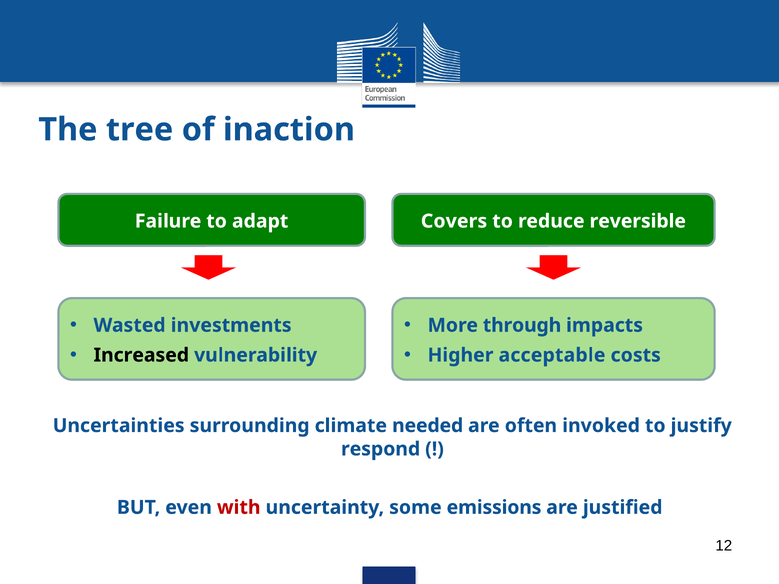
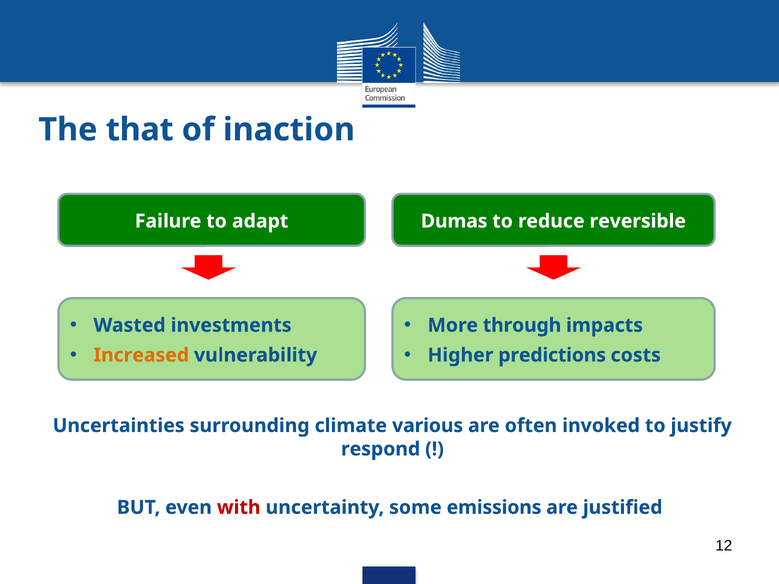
tree: tree -> that (140, 130)
Covers: Covers -> Dumas (454, 221)
Increased colour: black -> orange (141, 355)
acceptable: acceptable -> predictions (552, 355)
needed: needed -> various (428, 426)
